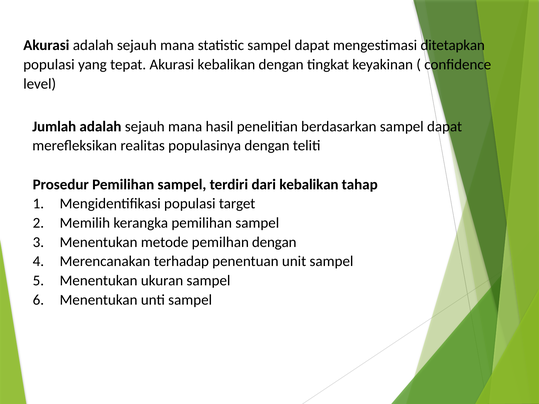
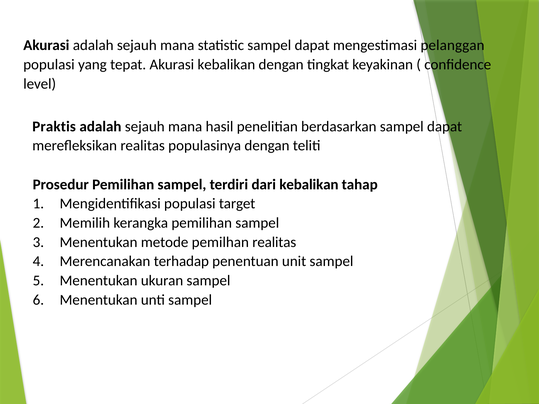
ditetapkan: ditetapkan -> pelanggan (453, 45)
Jumlah: Jumlah -> Praktis (54, 127)
pemilhan dengan: dengan -> realitas (274, 242)
